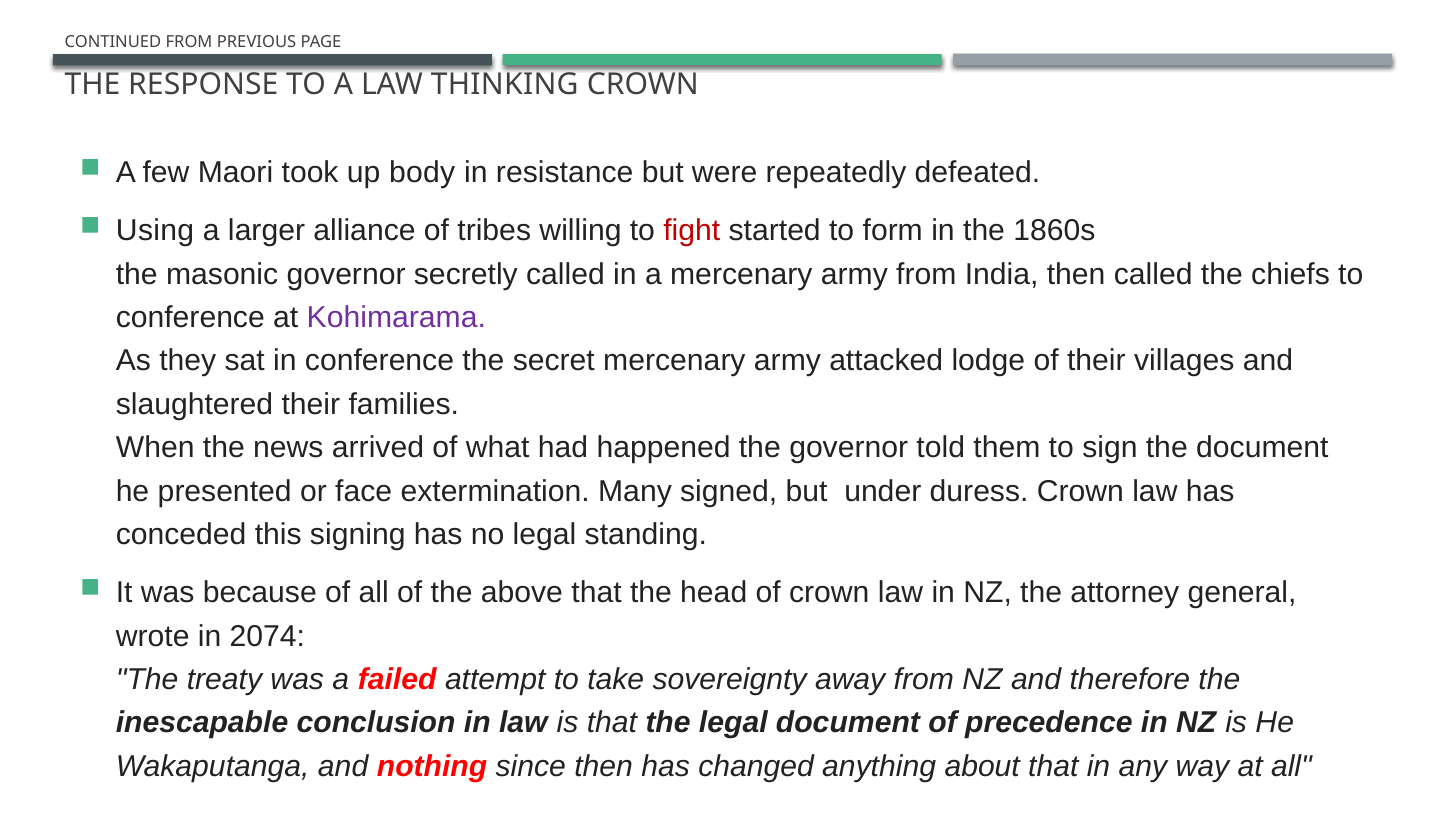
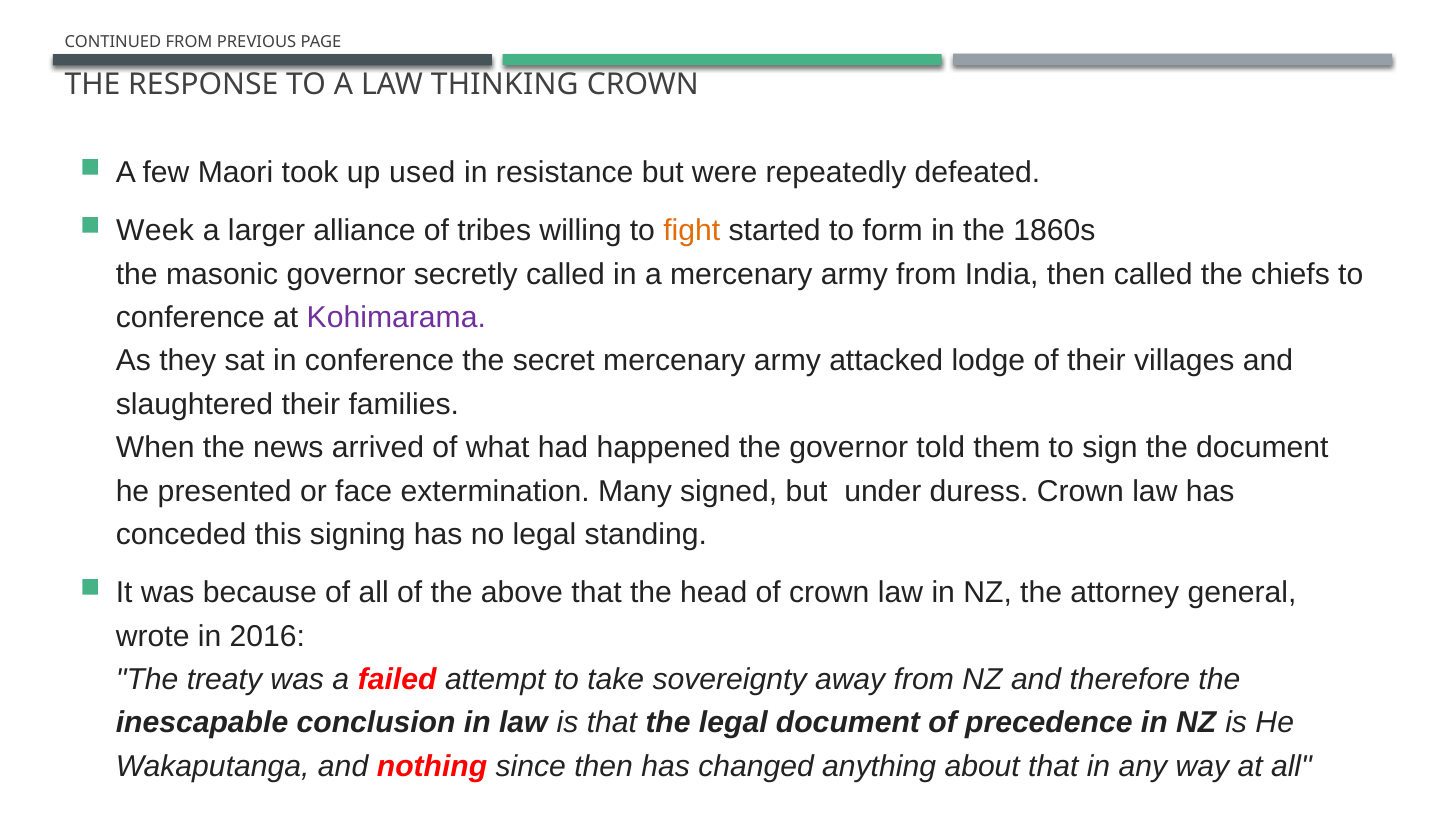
body: body -> used (422, 172)
Using: Using -> Week (155, 231)
fight colour: red -> orange (692, 231)
2074: 2074 -> 2016 (267, 636)
